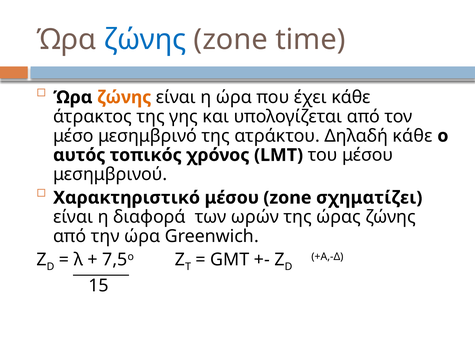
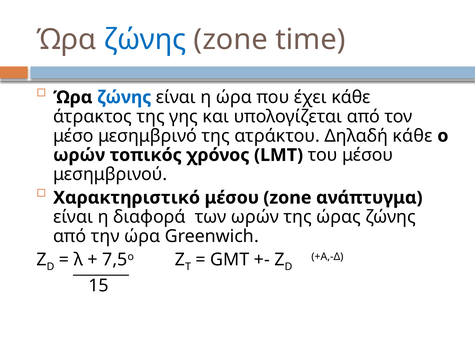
ζώνης colour: orange -> blue (124, 97)
αυτός: αυτός -> ωρών (79, 155)
σχηματίζει: σχηματίζει -> ανάπτυγμα (369, 198)
